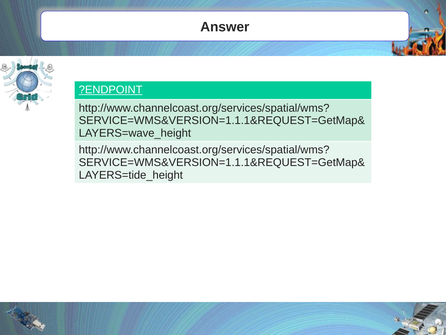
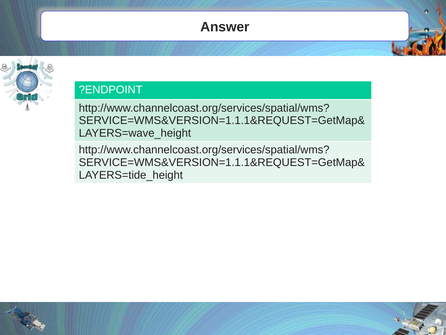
?ENDPOINT underline: present -> none (111, 90)
